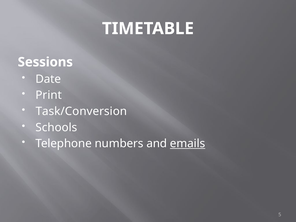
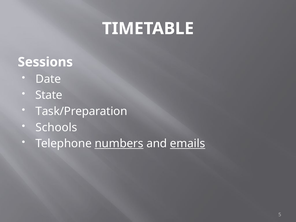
Print: Print -> State (49, 95)
Task/Conversion: Task/Conversion -> Task/Preparation (81, 111)
numbers underline: none -> present (119, 144)
